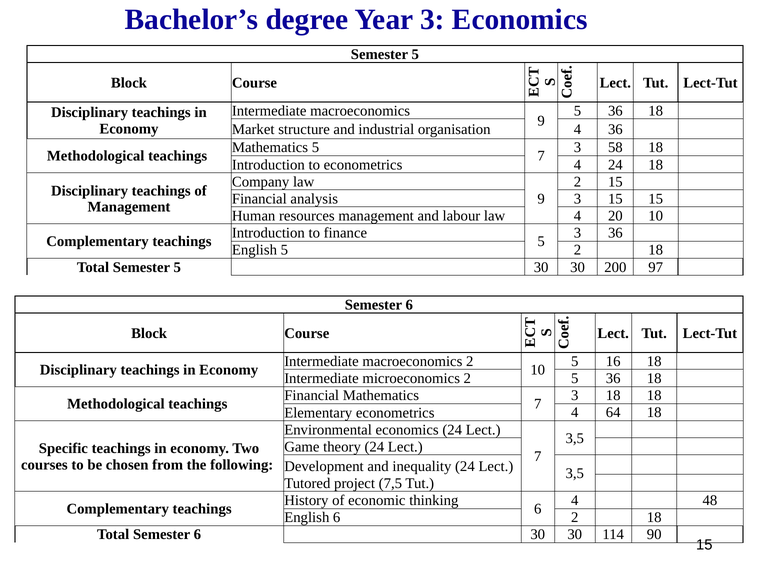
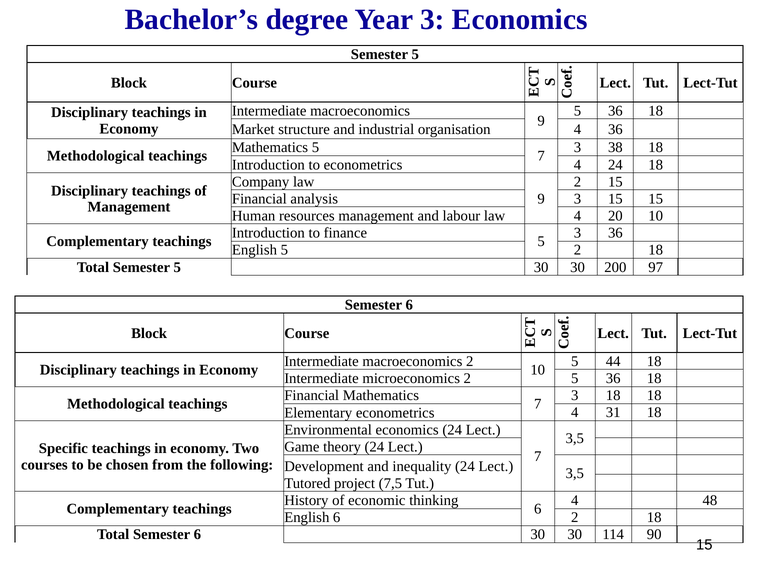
58: 58 -> 38 (615, 148)
16: 16 -> 44 (613, 362)
64: 64 -> 31 (613, 413)
